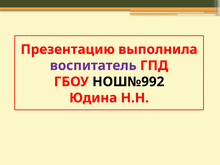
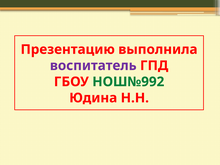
НОШ№992 colour: black -> green (128, 82)
